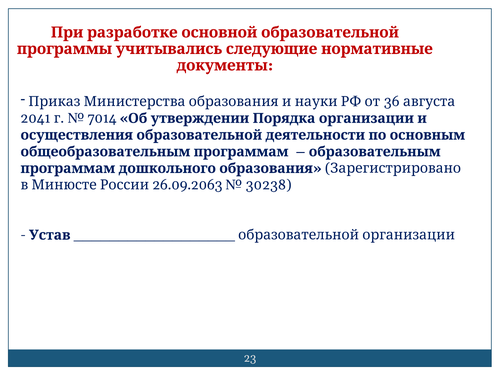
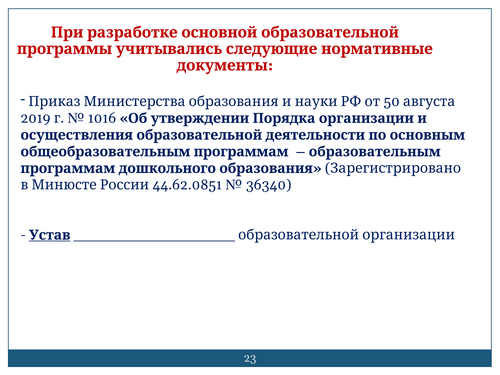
36: 36 -> 50 (392, 102)
2041: 2041 -> 2019 (36, 118)
7014: 7014 -> 1016 (102, 118)
26.09.2063: 26.09.2063 -> 44.62.0851 (187, 185)
30238: 30238 -> 36340 (269, 185)
Устав underline: none -> present (50, 235)
